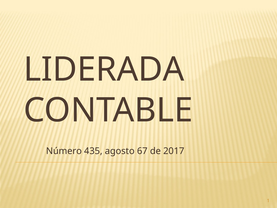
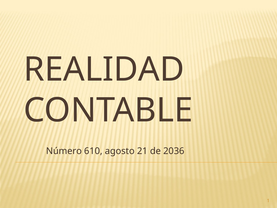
LIDERADA: LIDERADA -> REALIDAD (104, 69)
435: 435 -> 610 (93, 151)
67: 67 -> 21 (142, 151)
2017: 2017 -> 2036 (174, 151)
